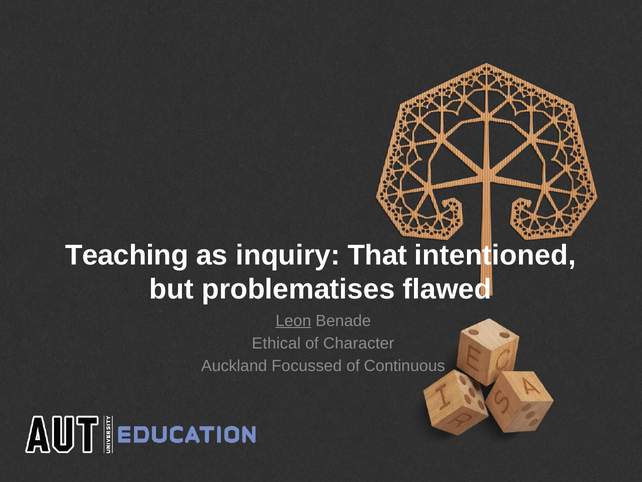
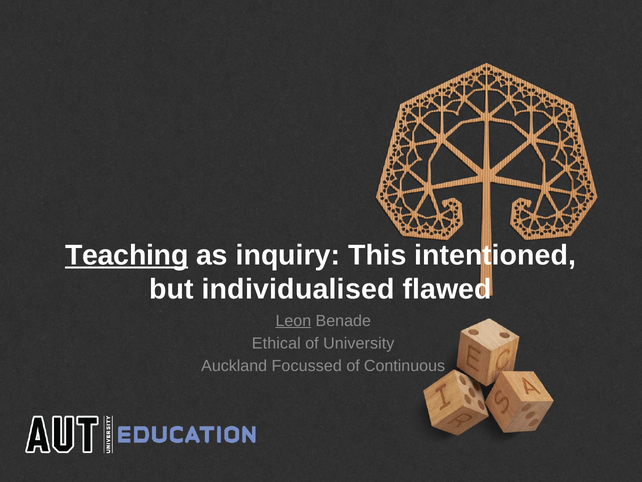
Teaching underline: none -> present (127, 255)
That: That -> This (377, 255)
problematises: problematises -> individualised (298, 289)
Character: Character -> University (359, 343)
